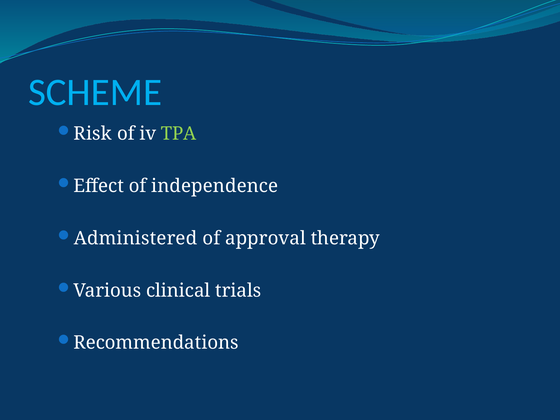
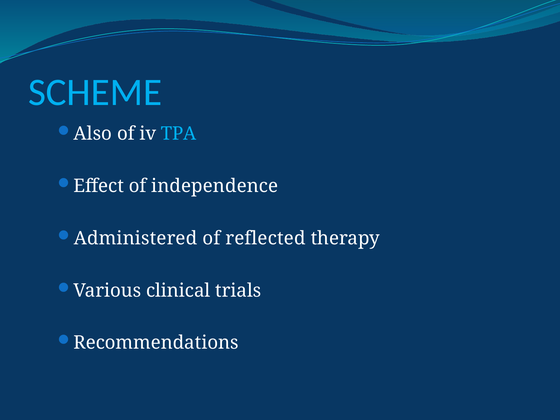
Risk: Risk -> Also (93, 134)
TPA colour: light green -> light blue (179, 134)
approval: approval -> reflected (265, 238)
